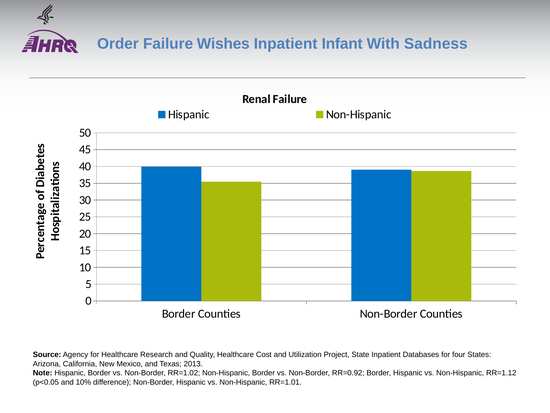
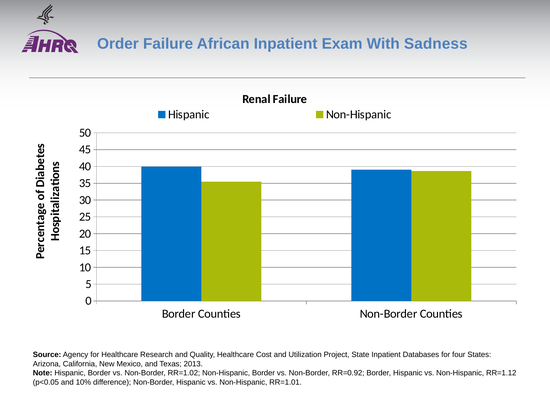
Wishes: Wishes -> African (223, 44)
Infant: Infant -> Exam (342, 44)
